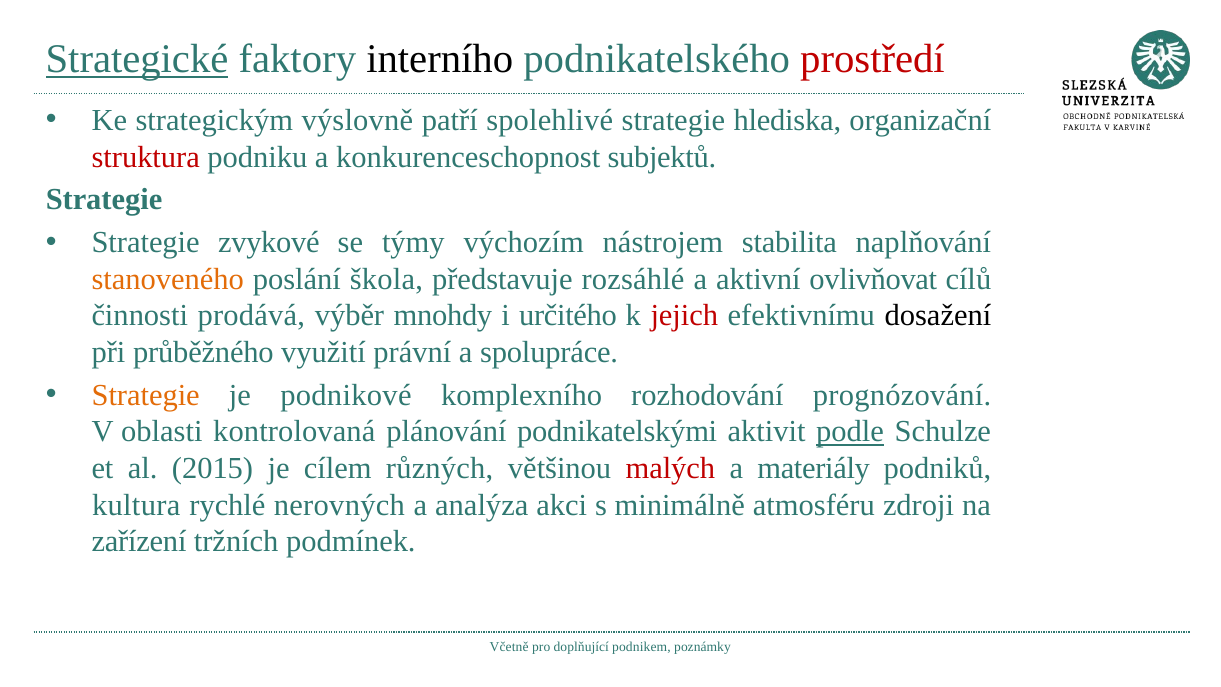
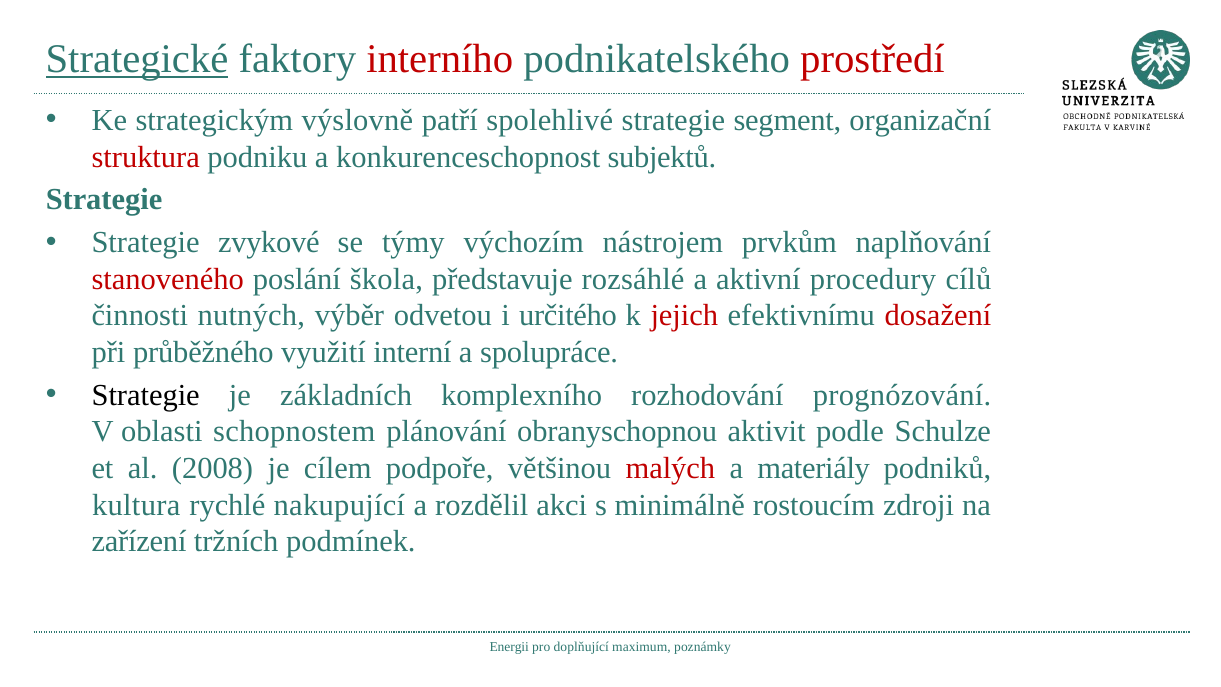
interního colour: black -> red (440, 59)
hlediska: hlediska -> segment (787, 120)
stabilita: stabilita -> prvkům (789, 243)
stanoveného colour: orange -> red (168, 279)
ovlivňovat: ovlivňovat -> procedury (873, 279)
prodává: prodává -> nutných (251, 316)
mnohdy: mnohdy -> odvetou (443, 316)
dosažení colour: black -> red (938, 316)
právní: právní -> interní (412, 352)
Strategie colour: orange -> black (146, 395)
podnikové: podnikové -> základních (346, 395)
kontrolovaná: kontrolovaná -> schopnostem (294, 432)
podnikatelskými: podnikatelskými -> obranyschopnou (617, 432)
podle underline: present -> none (850, 432)
2015: 2015 -> 2008 (213, 468)
různých: různých -> podpoře (440, 468)
nerovných: nerovných -> nakupující (339, 505)
analýza: analýza -> rozdělil (482, 505)
atmosféru: atmosféru -> rostoucím (814, 505)
Včetně: Včetně -> Energii (509, 647)
podnikem: podnikem -> maximum (641, 647)
